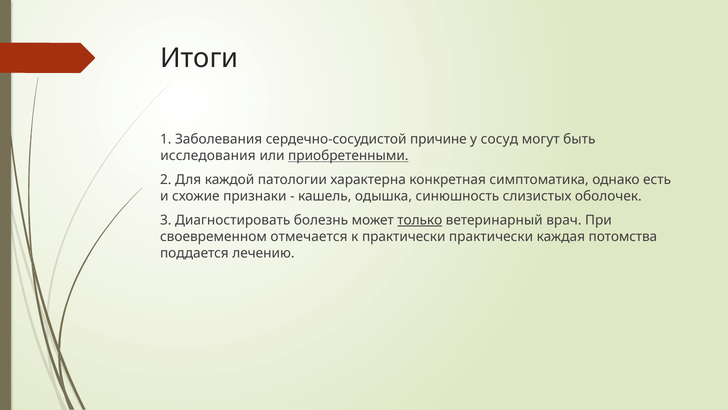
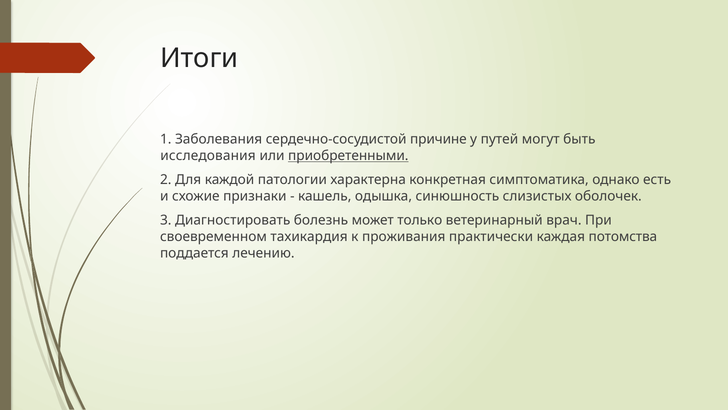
сосуд: сосуд -> путей (499, 139)
только underline: present -> none (420, 220)
отмечается: отмечается -> тахикардия (309, 236)
к практически: практически -> проживания (404, 236)
